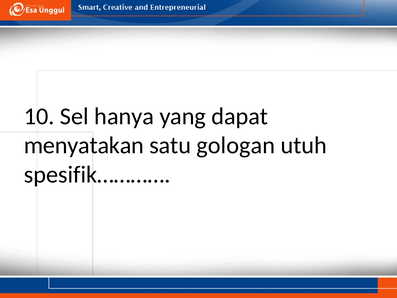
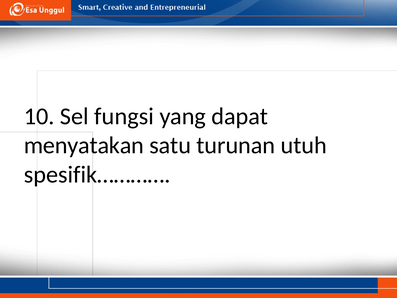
hanya: hanya -> fungsi (124, 116)
gologan: gologan -> turunan (236, 145)
